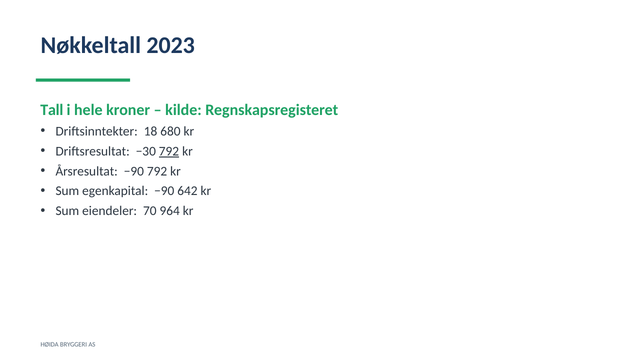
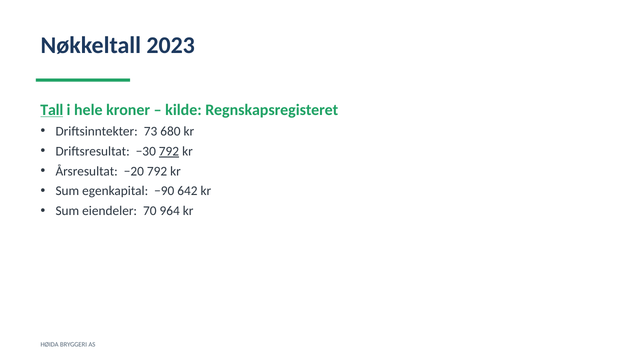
Tall underline: none -> present (52, 110)
18: 18 -> 73 (151, 131)
Årsresultat −90: −90 -> −20 (134, 171)
